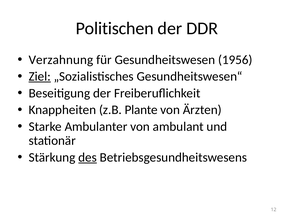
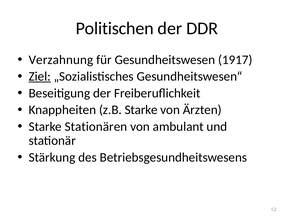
1956: 1956 -> 1917 (235, 60)
z.B Plante: Plante -> Starke (141, 110)
Ambulanter: Ambulanter -> Stationären (96, 127)
des underline: present -> none (88, 158)
